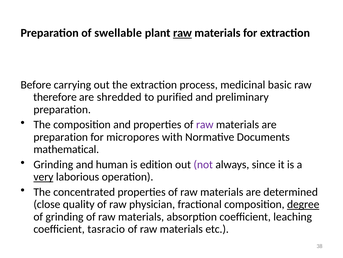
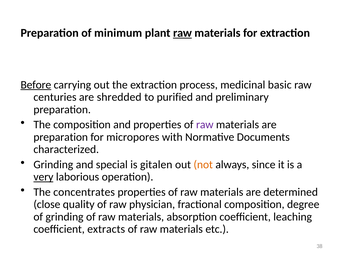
swellable: swellable -> minimum (118, 33)
Before underline: none -> present (36, 84)
therefore: therefore -> centuries (55, 97)
mathematical: mathematical -> characterized (66, 149)
human: human -> special (112, 164)
edition: edition -> gitalen (156, 164)
not colour: purple -> orange (203, 164)
concentrated: concentrated -> concentrates (84, 191)
degree underline: present -> none (303, 204)
tasracio: tasracio -> extracts (106, 228)
